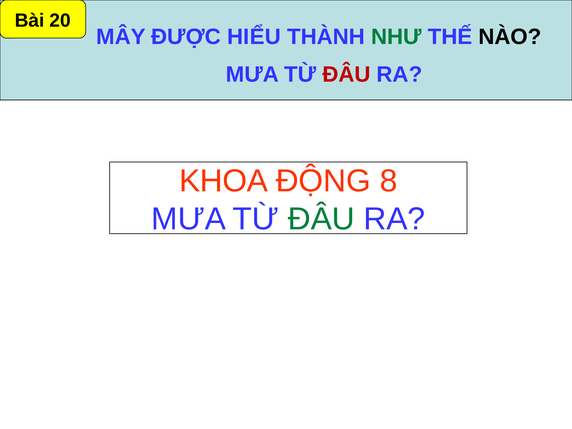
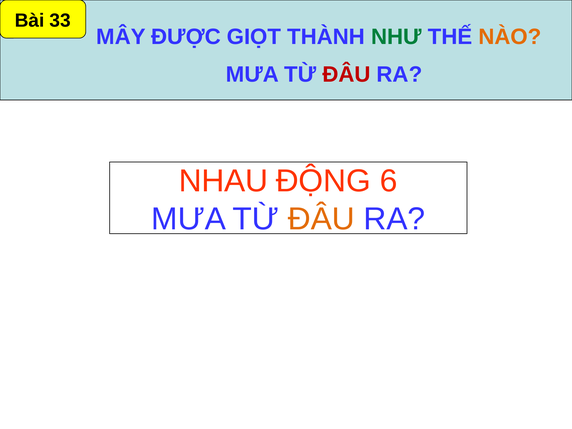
20: 20 -> 33 (60, 20)
HIỂU: HIỂU -> GIỌT (254, 37)
NÀO colour: black -> orange (510, 37)
KHOA: KHOA -> NHAU (224, 181)
8: 8 -> 6 (389, 181)
ĐÂU colour: green -> orange (321, 219)
